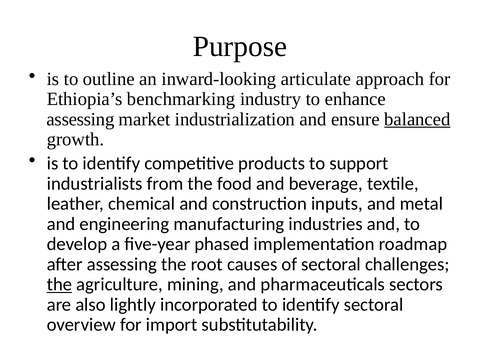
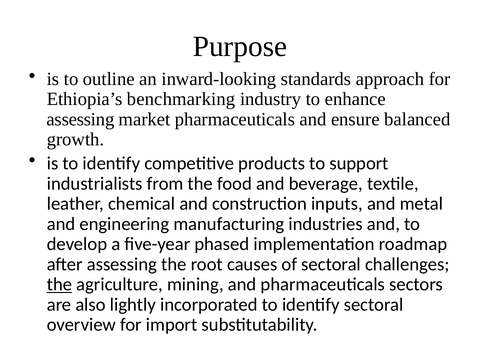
articulate: articulate -> standards (316, 79)
market industrialization: industrialization -> pharmaceuticals (235, 119)
balanced underline: present -> none (417, 119)
